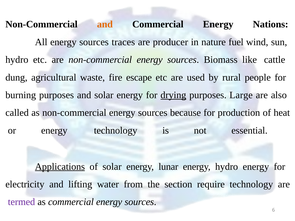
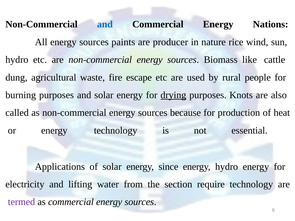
and colour: orange -> blue (105, 24)
traces: traces -> paints (123, 42)
fuel: fuel -> rice (236, 42)
Large: Large -> Knots (241, 95)
Applications underline: present -> none (60, 167)
lunar: lunar -> since (168, 167)
